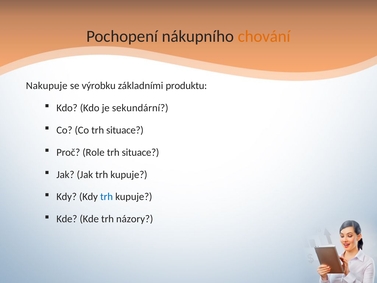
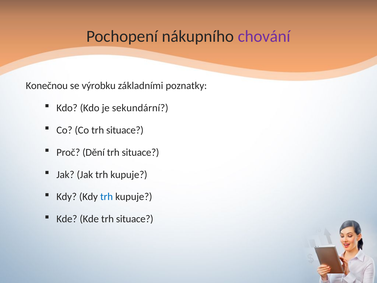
chování colour: orange -> purple (264, 36)
Nakupuje: Nakupuje -> Konečnou (47, 86)
produktu: produktu -> poznatky (186, 86)
Role: Role -> Dění (94, 152)
Kde trh názory: názory -> situace (135, 219)
